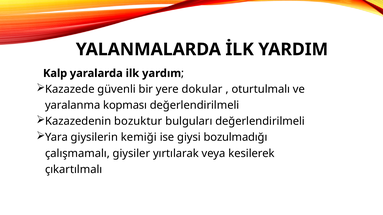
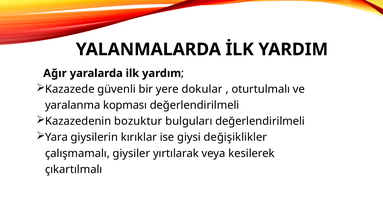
Kalp: Kalp -> Ağır (55, 73)
kemiği: kemiği -> kırıklar (139, 138)
bozulmadığı: bozulmadığı -> değişiklikler (235, 138)
